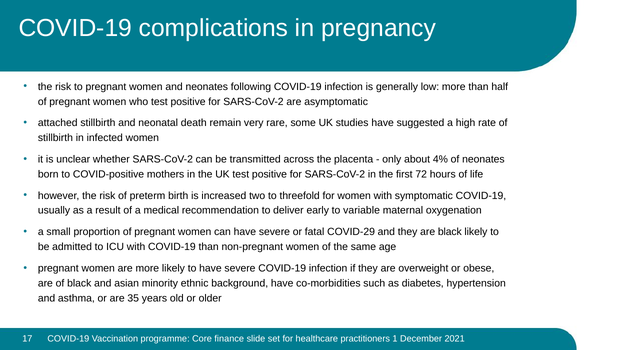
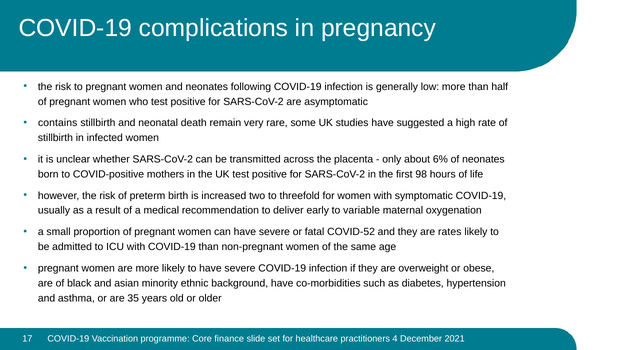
attached: attached -> contains (58, 123)
4%: 4% -> 6% (440, 159)
72: 72 -> 98 (421, 174)
COVID-29: COVID-29 -> COVID-52 (351, 232)
are black: black -> rates (450, 232)
1: 1 -> 4 (395, 338)
